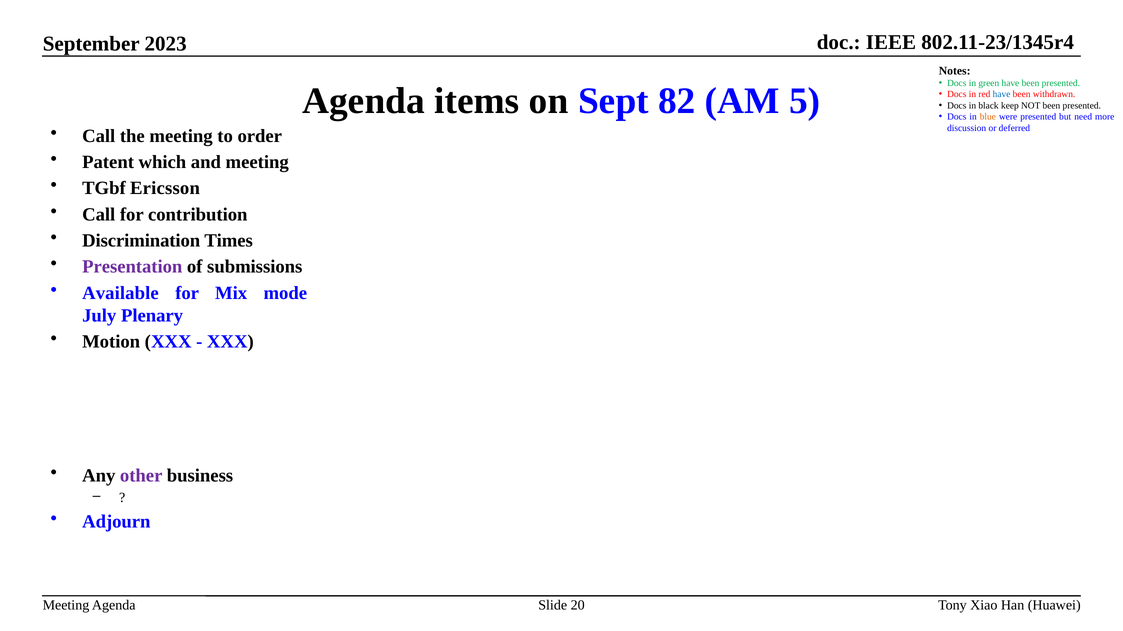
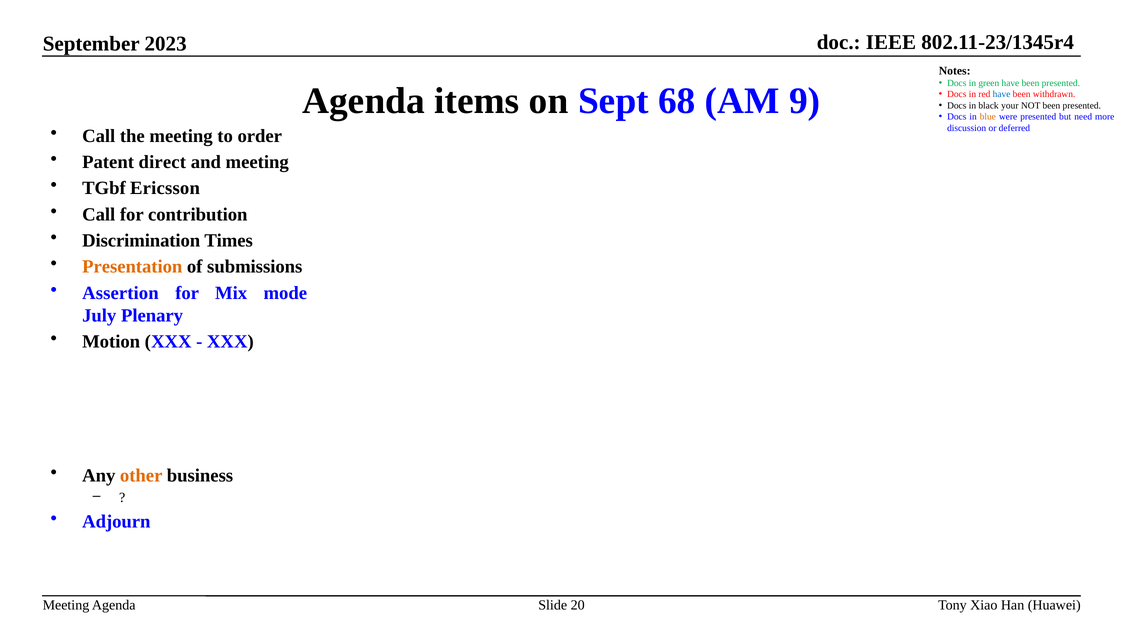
82: 82 -> 68 (677, 101)
5: 5 -> 9 (805, 101)
keep: keep -> your (1010, 106)
which: which -> direct (162, 162)
Presentation colour: purple -> orange (132, 267)
Available: Available -> Assertion (120, 293)
other colour: purple -> orange (141, 476)
